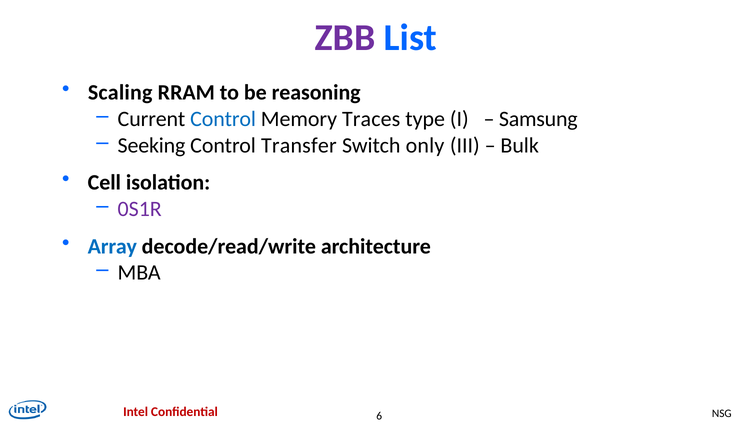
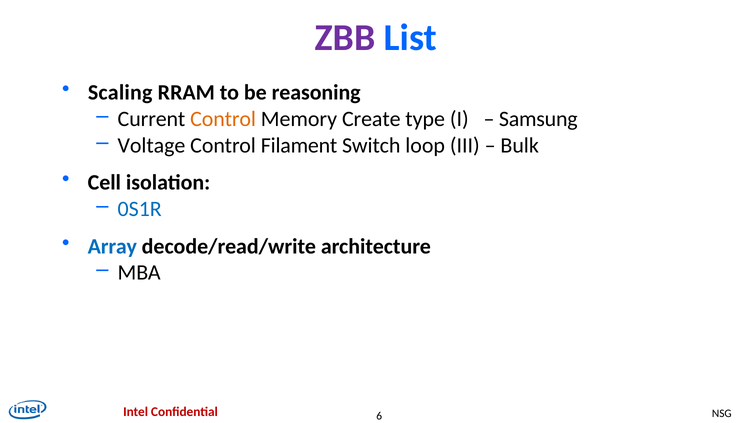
Control colour: blue -> orange (223, 119)
Traces: Traces -> Create (371, 119)
Seeking: Seeking -> Voltage (151, 145)
Transfer: Transfer -> Filament (299, 145)
only: only -> loop (425, 145)
0S1R colour: purple -> blue (140, 209)
